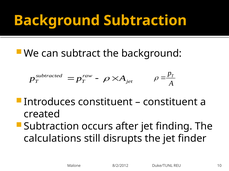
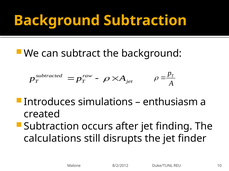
Introduces constituent: constituent -> simulations (105, 102)
constituent: constituent -> enthusiasm (170, 102)
